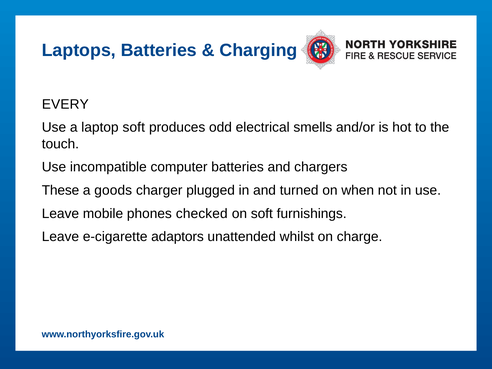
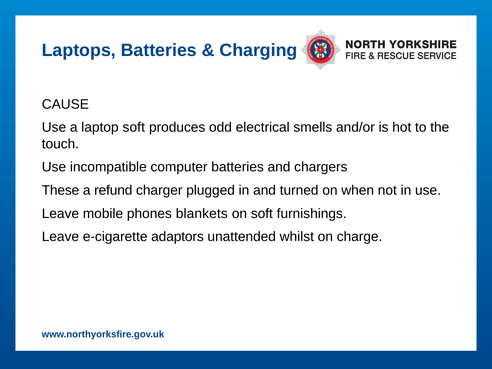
EVERY: EVERY -> CAUSE (65, 104)
goods: goods -> refund (113, 190)
checked: checked -> blankets (202, 214)
